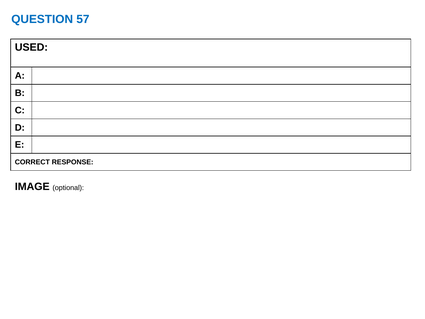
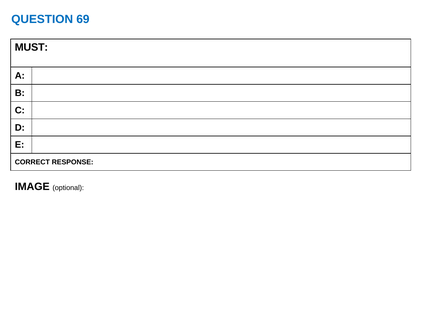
57: 57 -> 69 (83, 19)
USED: USED -> MUST (31, 47)
